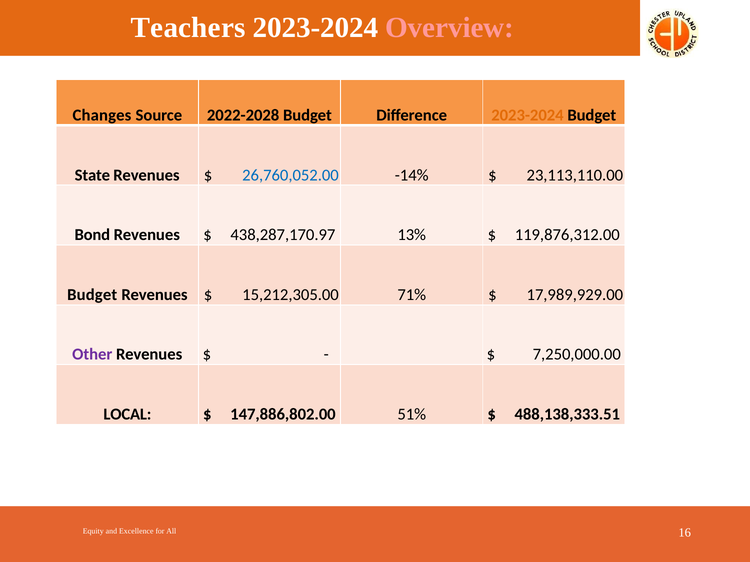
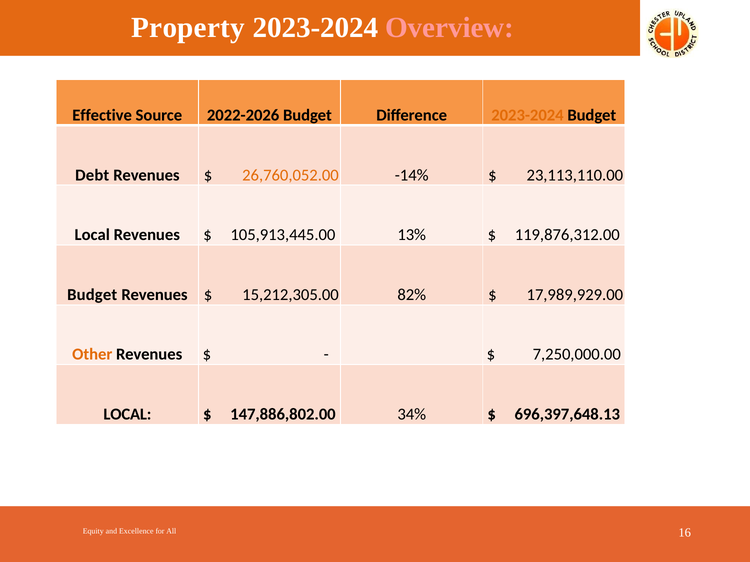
Teachers: Teachers -> Property (188, 28)
Changes: Changes -> Effective (102, 115)
2022-2028: 2022-2028 -> 2022-2026 (243, 115)
State: State -> Debt (92, 175)
26,760,052.00 colour: blue -> orange (290, 175)
Bond: Bond -> Local (92, 235)
438,287,170.97: 438,287,170.97 -> 105,913,445.00 (283, 235)
71%: 71% -> 82% (412, 295)
Other colour: purple -> orange (92, 355)
51%: 51% -> 34% (412, 415)
488,138,333.51: 488,138,333.51 -> 696,397,648.13 (567, 415)
